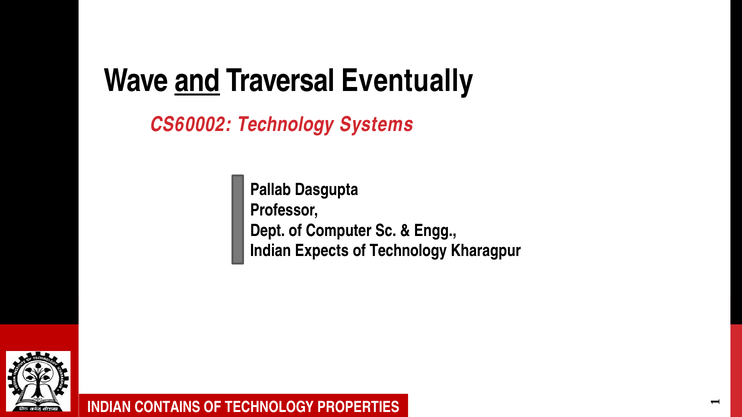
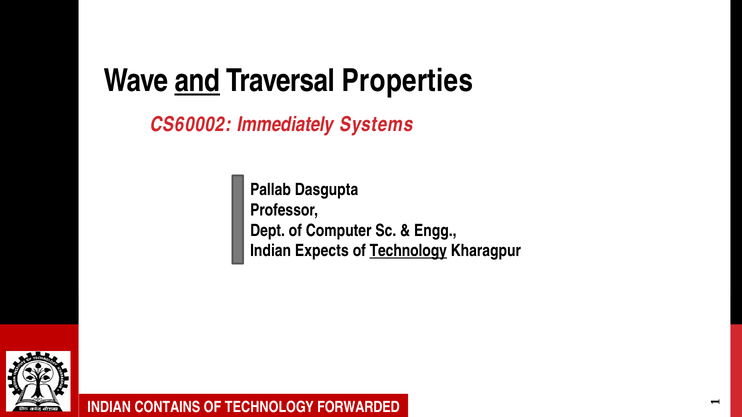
Eventually: Eventually -> Properties (408, 81)
CS60002 Technology: Technology -> Immediately (286, 125)
Technology underline: none -> present (408, 251)
PROPERTIES: PROPERTIES -> FORWARDED (358, 408)
